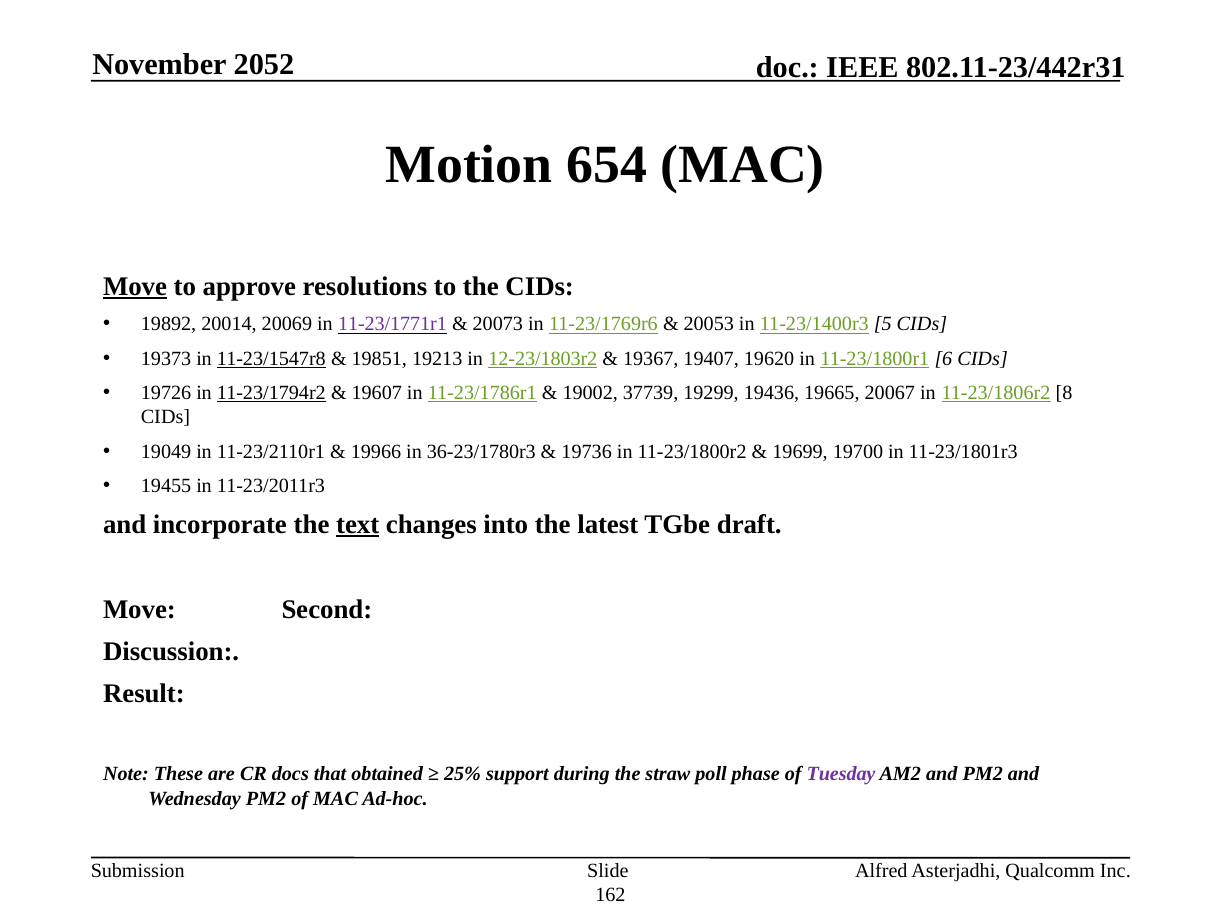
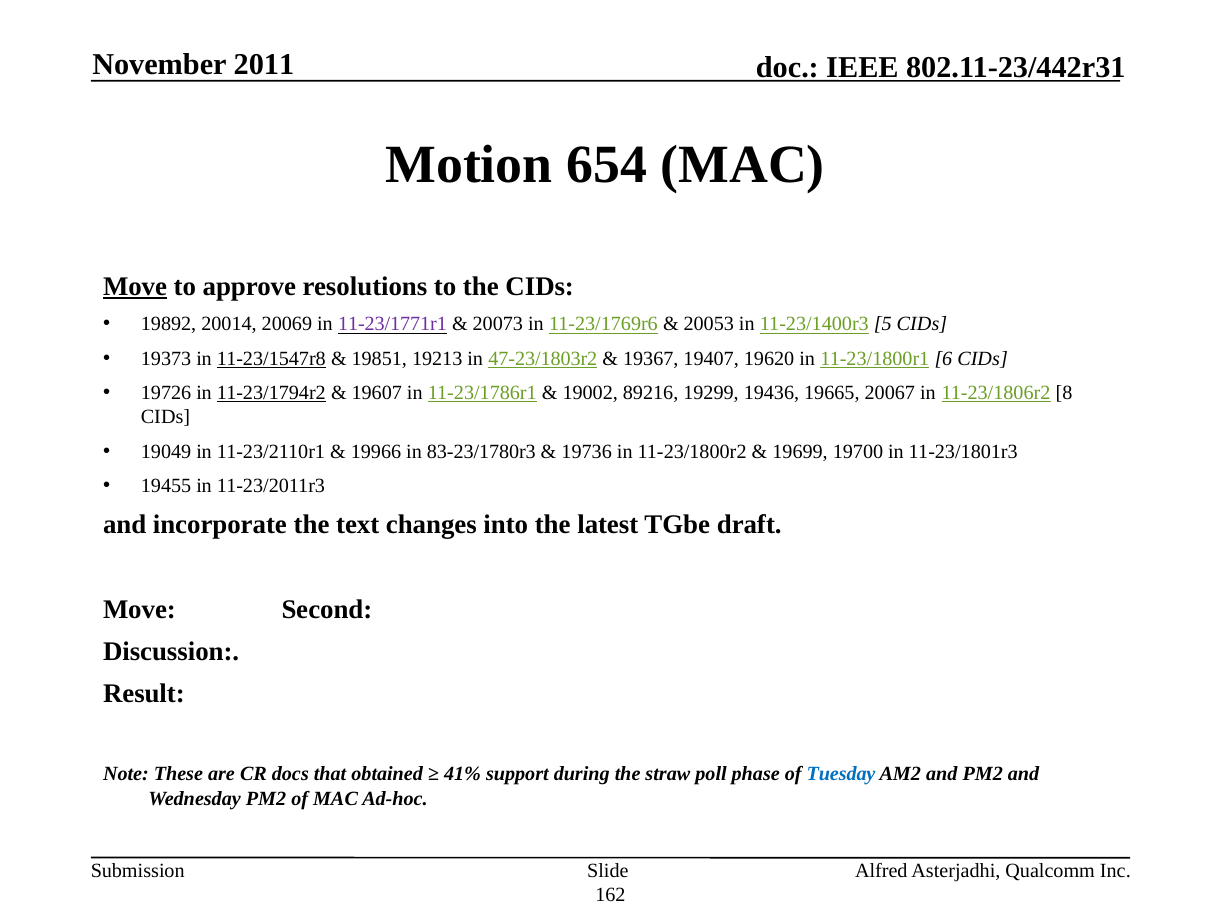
2052: 2052 -> 2011 (264, 64)
12-23/1803r2: 12-23/1803r2 -> 47-23/1803r2 (543, 359)
37739: 37739 -> 89216 (651, 393)
36-23/1780r3: 36-23/1780r3 -> 83-23/1780r3 (481, 452)
text underline: present -> none (358, 525)
25%: 25% -> 41% (463, 775)
Tuesday colour: purple -> blue (841, 775)
